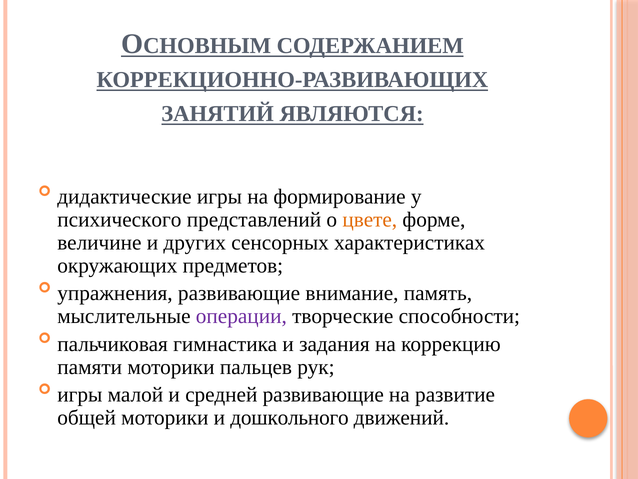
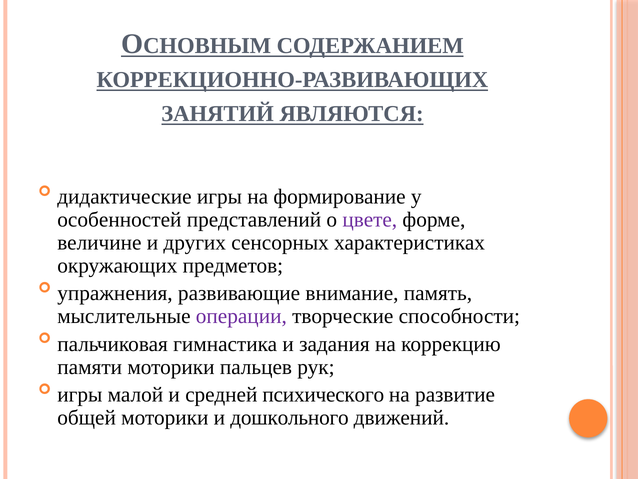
психического: психического -> особенностей (119, 219)
цвете colour: orange -> purple (370, 219)
средней развивающие: развивающие -> психического (323, 394)
